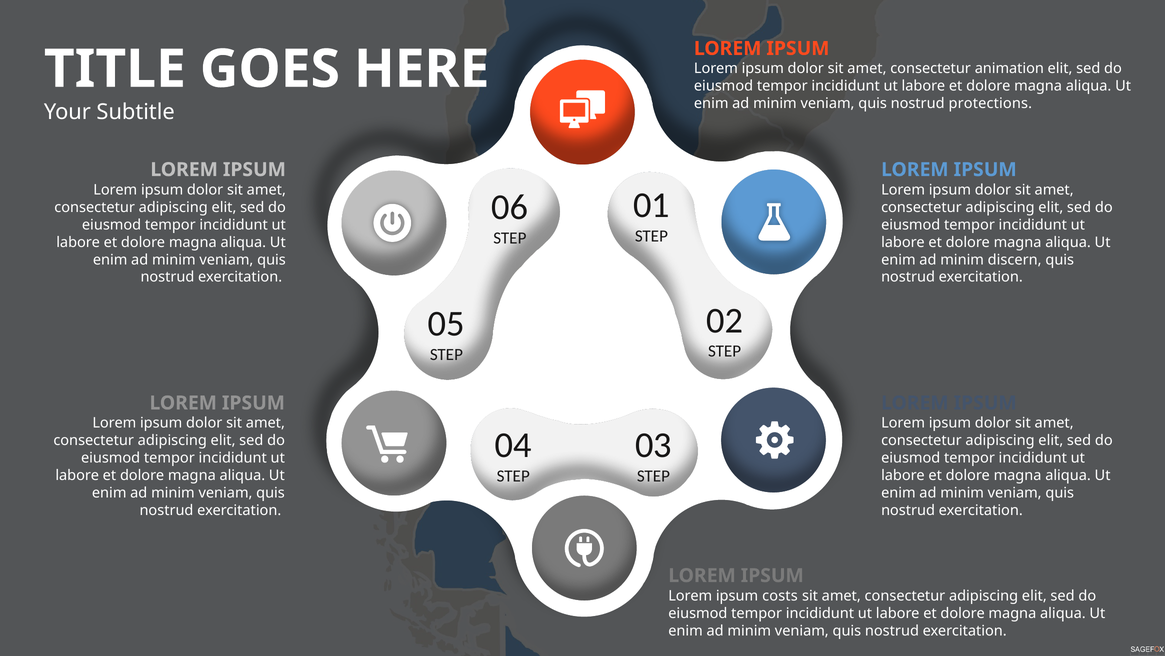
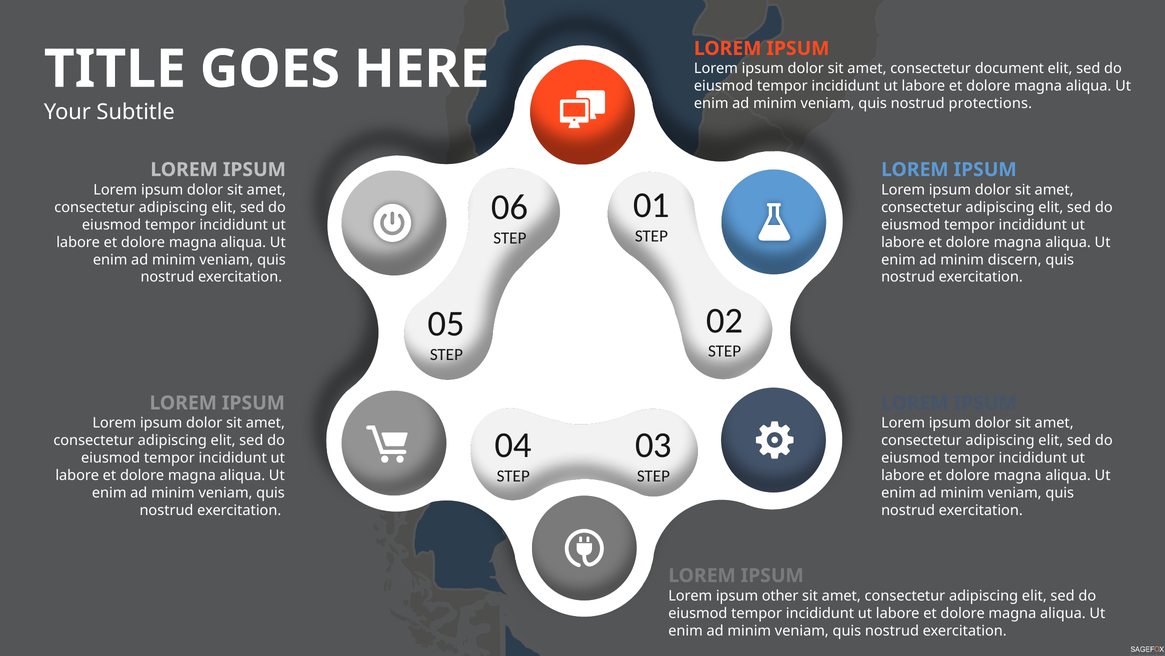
animation: animation -> document (1009, 68)
costs: costs -> other (780, 595)
